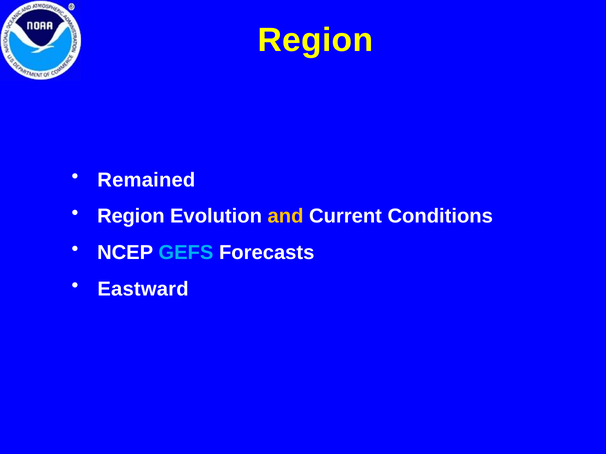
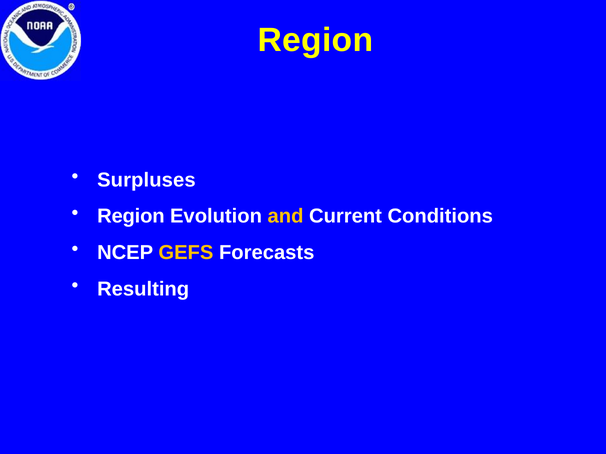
Remained: Remained -> Surpluses (146, 180)
GEFS colour: light blue -> yellow (186, 253)
Eastward: Eastward -> Resulting (143, 289)
